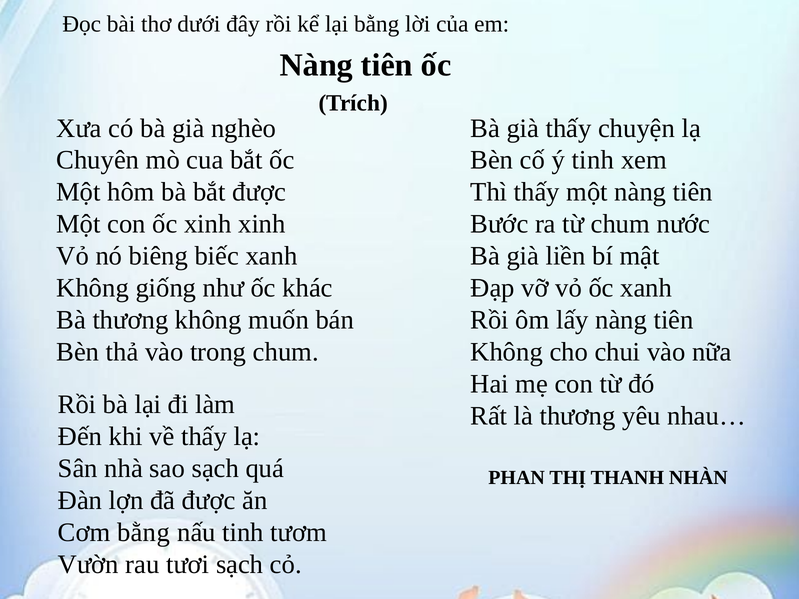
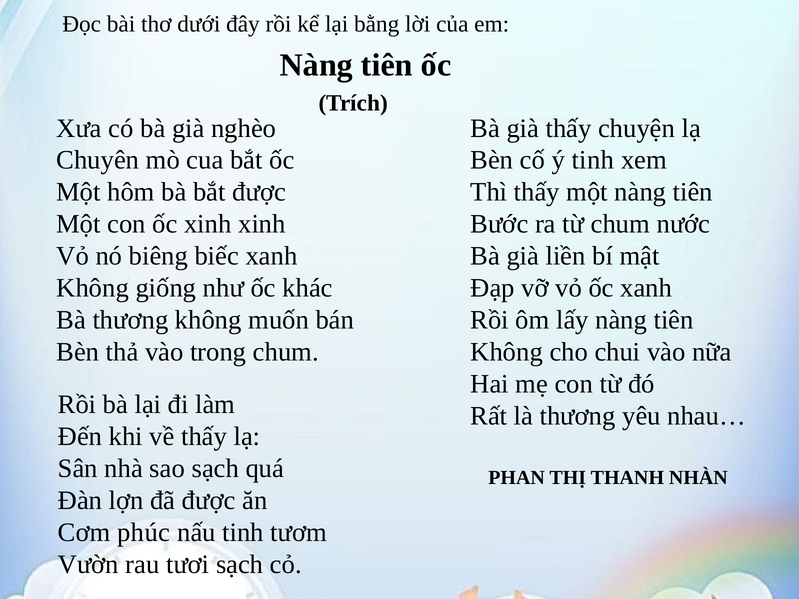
Cơm bằng: bằng -> phúc (144, 533)
